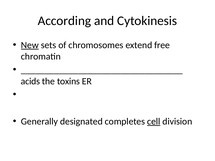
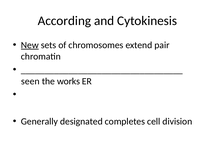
free: free -> pair (162, 45)
acids: acids -> seen (30, 81)
toxins: toxins -> works (68, 81)
cell underline: present -> none (154, 122)
